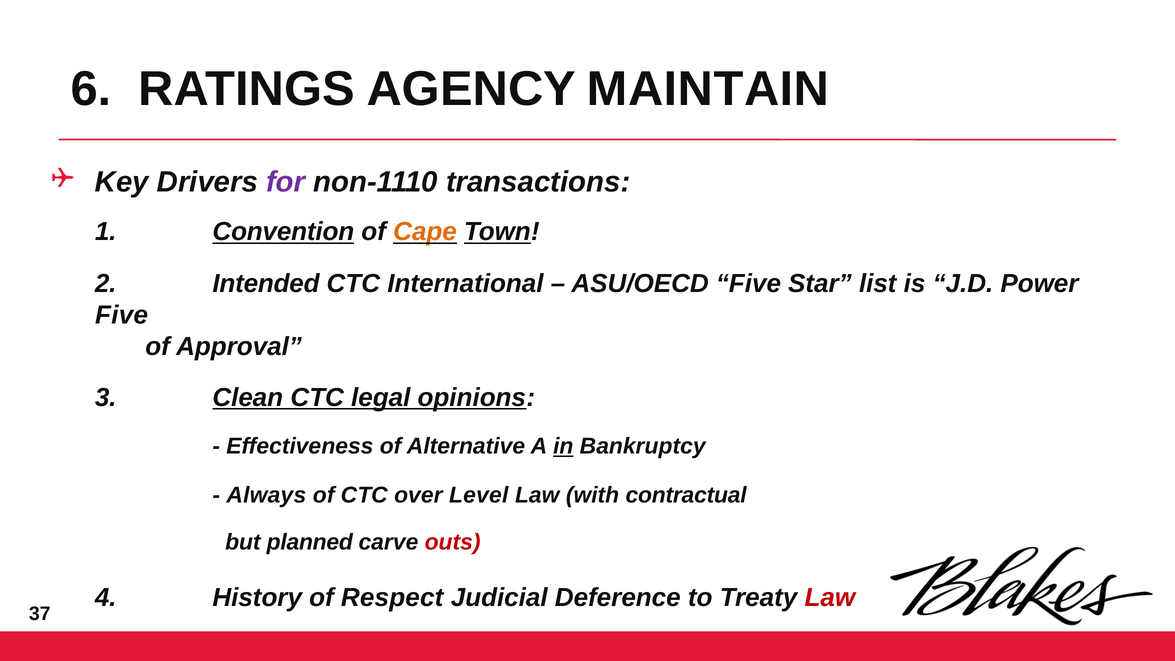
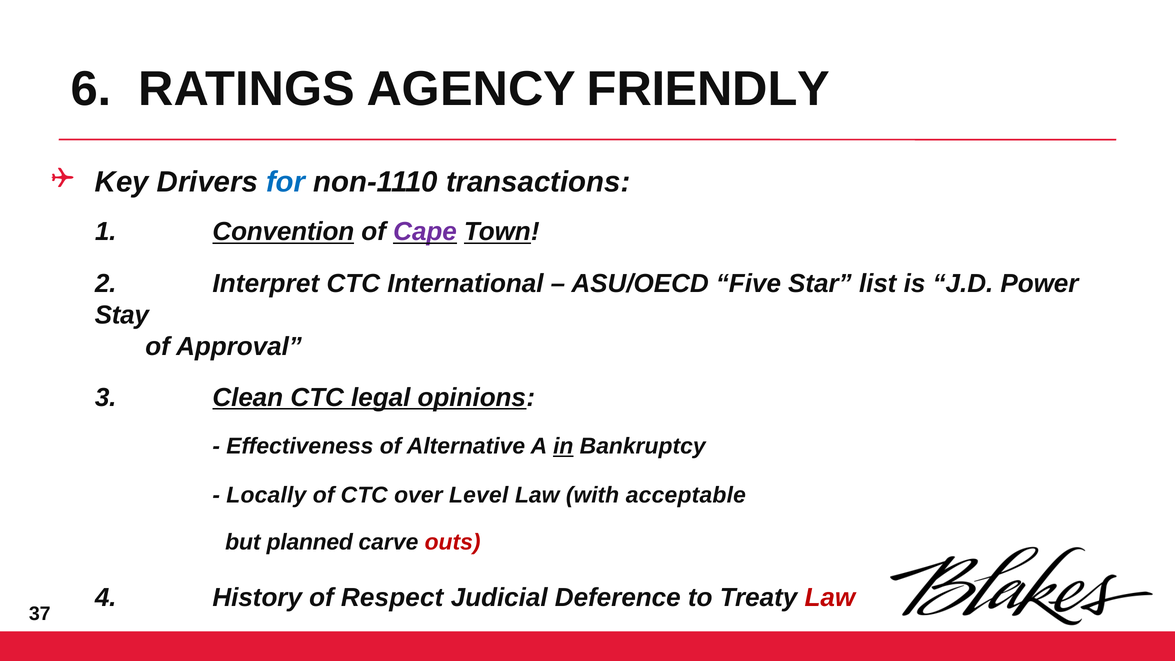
MAINTAIN: MAINTAIN -> FRIENDLY (708, 89)
for colour: purple -> blue (286, 182)
Cape colour: orange -> purple (425, 232)
Intended: Intended -> Interpret (266, 284)
Five: Five -> Stay (122, 315)
Always: Always -> Locally (266, 495)
contractual: contractual -> acceptable (686, 495)
